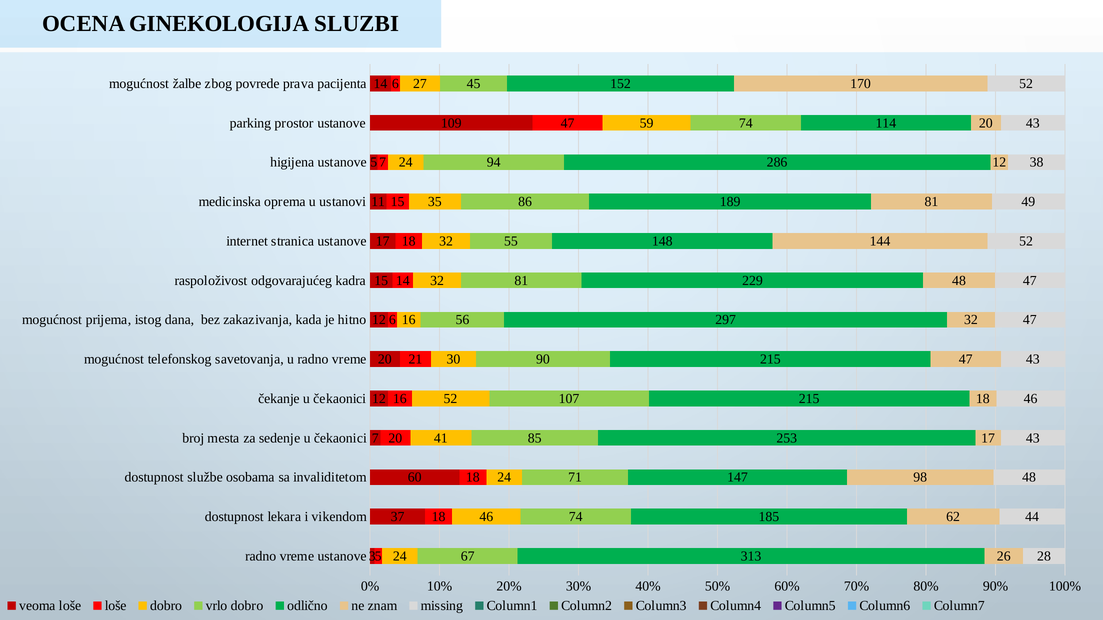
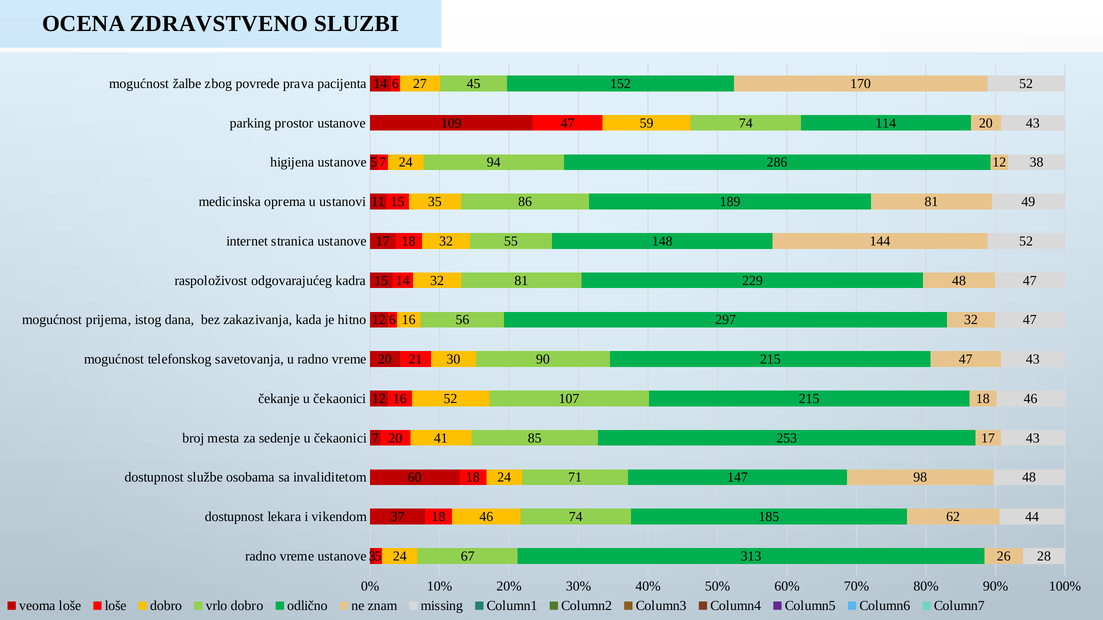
GINEKOLOGIJA: GINEKOLOGIJA -> ZDRAVSTVENO (219, 24)
